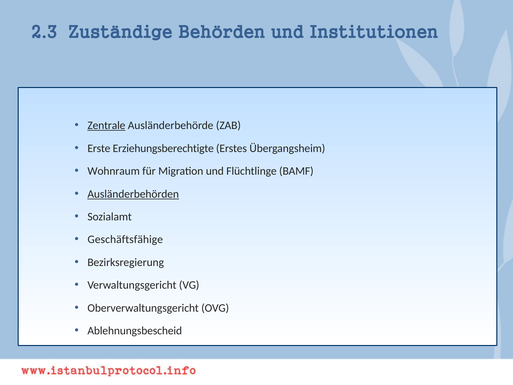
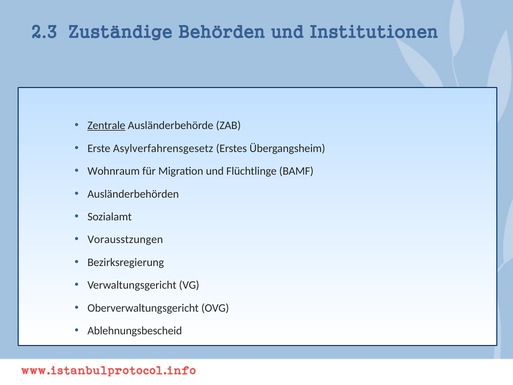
Erziehungsberechtigte: Erziehungsberechtigte -> Asylverfahrensgesetz (163, 148)
Ausländerbehörden underline: present -> none (133, 194)
Geschäftsfähige: Geschäftsfähige -> Vorausstzungen (125, 239)
